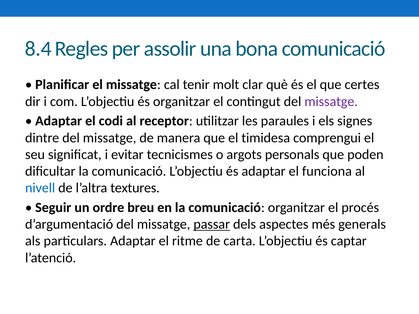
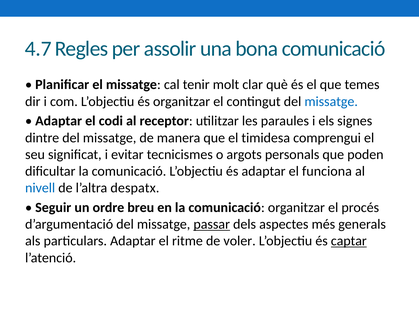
8.4: 8.4 -> 4.7 (38, 49)
certes: certes -> temes (362, 85)
missatge colour: purple -> blue (331, 102)
textures: textures -> despatx (135, 188)
carta: carta -> voler (240, 241)
captar underline: none -> present (349, 241)
